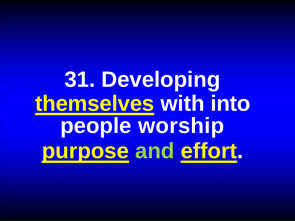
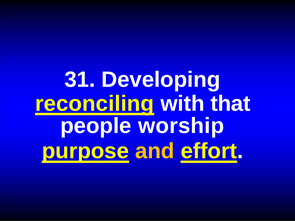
themselves: themselves -> reconciling (95, 104)
into: into -> that (231, 104)
and colour: light green -> yellow (155, 151)
